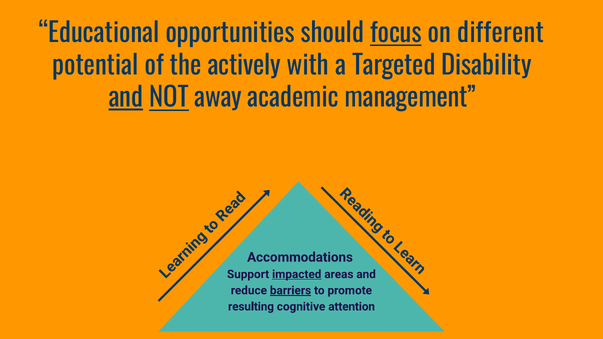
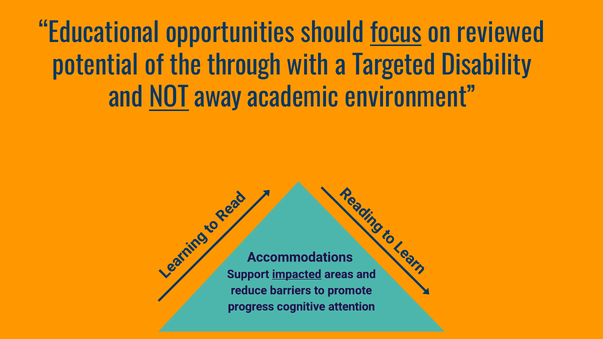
different: different -> reviewed (501, 34)
actively: actively -> through (244, 66)
and underline: present -> none (126, 98)
management: management -> environment (410, 98)
barriers underline: present -> none (291, 291)
resulting: resulting -> progress (251, 307)
